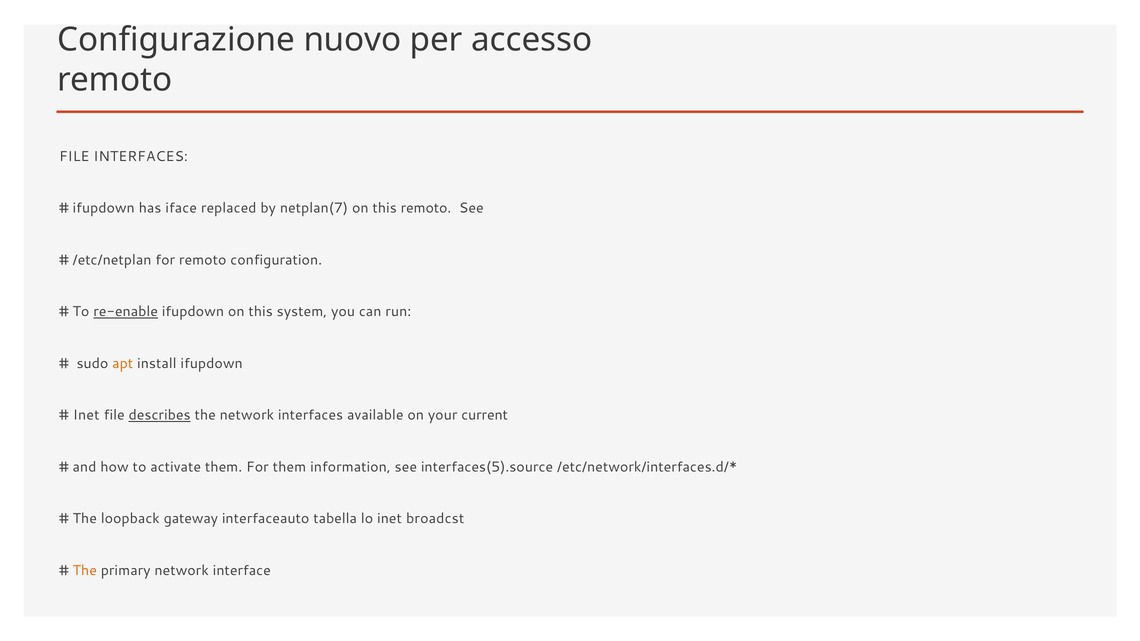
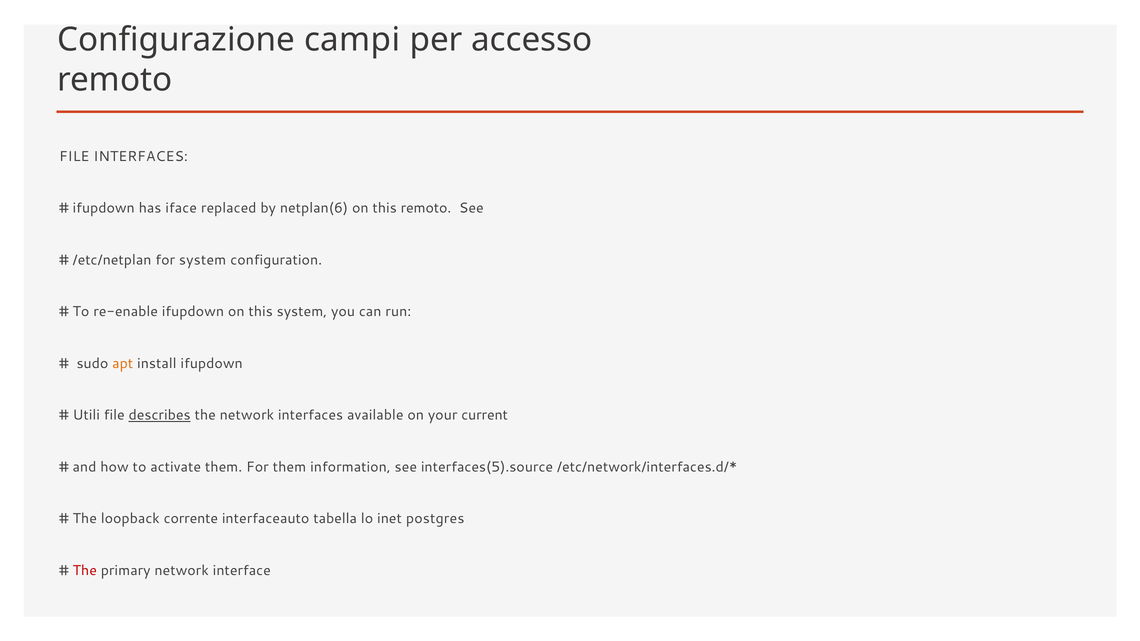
nuovo: nuovo -> campi (352, 40)
netplan(7: netplan(7 -> netplan(6 (314, 208)
for remoto: remoto -> system (203, 260)
re-enable underline: present -> none (126, 312)
Inet: Inet -> Utili (86, 415)
gateway: gateway -> corrente (191, 519)
broadcst: broadcst -> postgres (435, 519)
The colour: orange -> red (85, 571)
